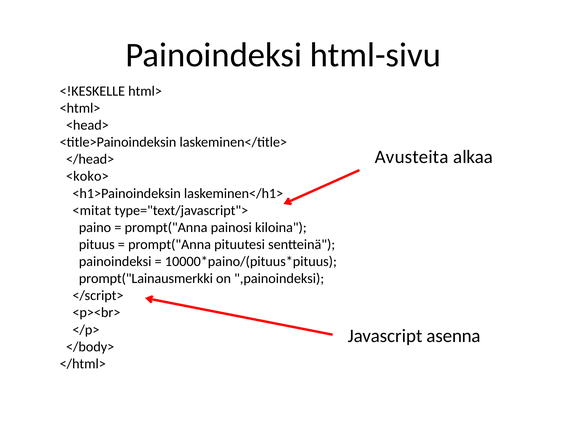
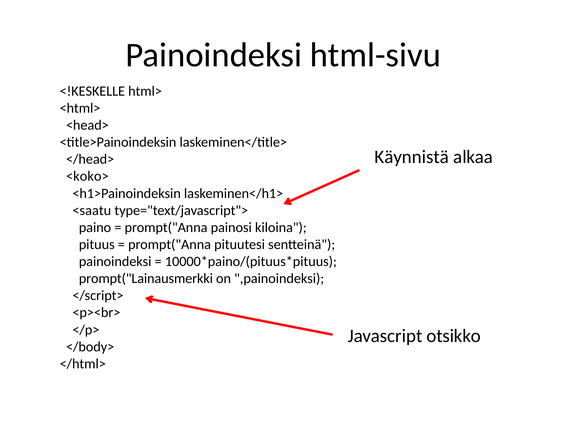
Avusteita: Avusteita -> Käynnistä (412, 157)
<mitat: <mitat -> <saatu (92, 210)
asenna: asenna -> otsikko (454, 335)
